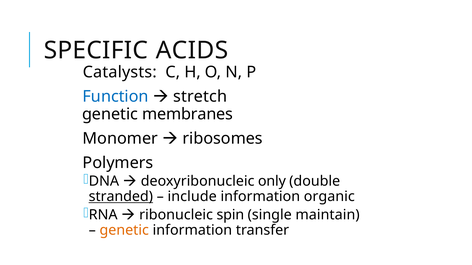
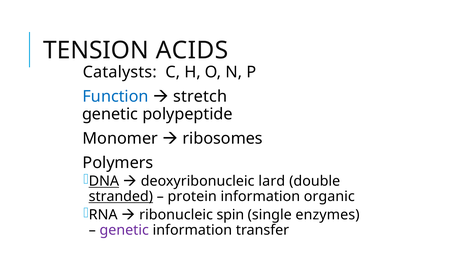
SPECIFIC: SPECIFIC -> TENSION (96, 51)
membranes: membranes -> polypeptide (188, 114)
DNA underline: none -> present (104, 182)
only: only -> lard (272, 182)
include: include -> protein (192, 197)
maintain: maintain -> enzymes (328, 215)
genetic colour: orange -> purple (124, 231)
